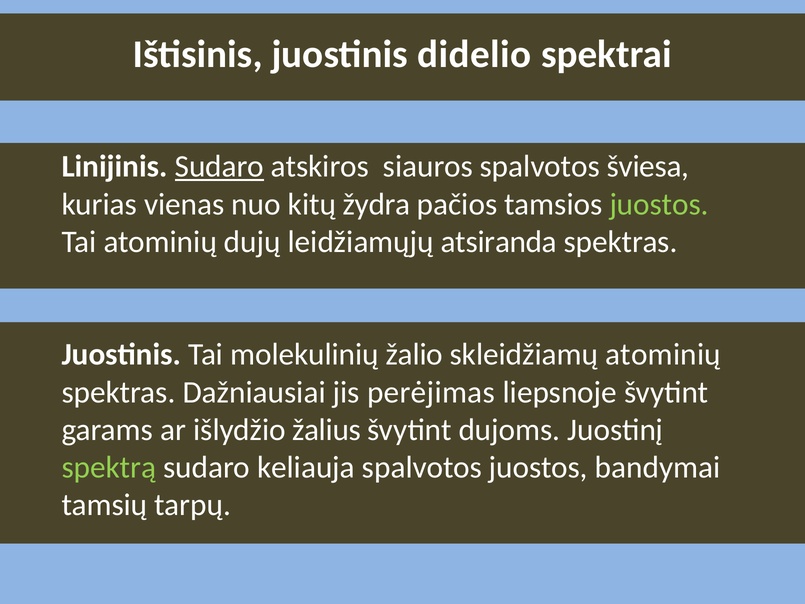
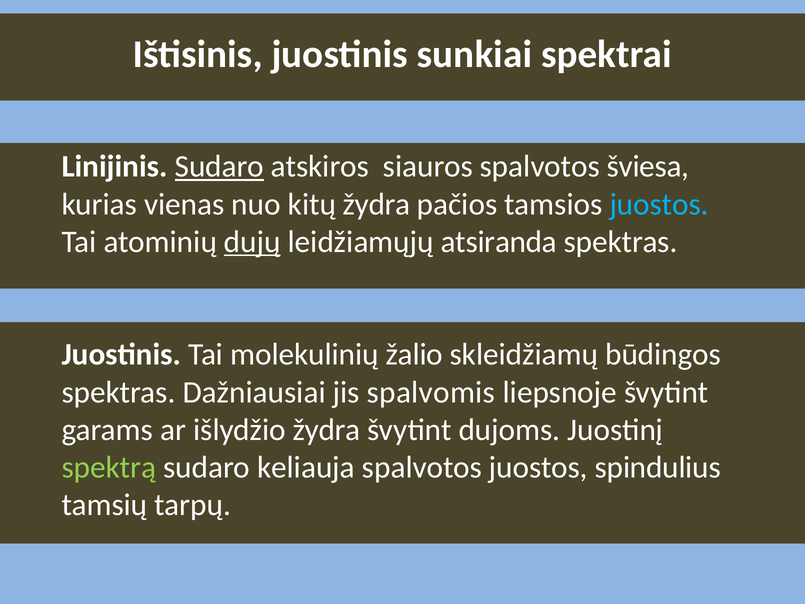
didelio: didelio -> sunkiai (474, 54)
juostos colour: light green -> light blue (659, 204)
dujų underline: none -> present (252, 242)
skleidžiamų atominių: atominių -> būdingos (663, 354)
perėjimas: perėjimas -> spalvomis (431, 392)
išlydžio žalius: žalius -> žydra (327, 430)
bandymai: bandymai -> spindulius (658, 467)
